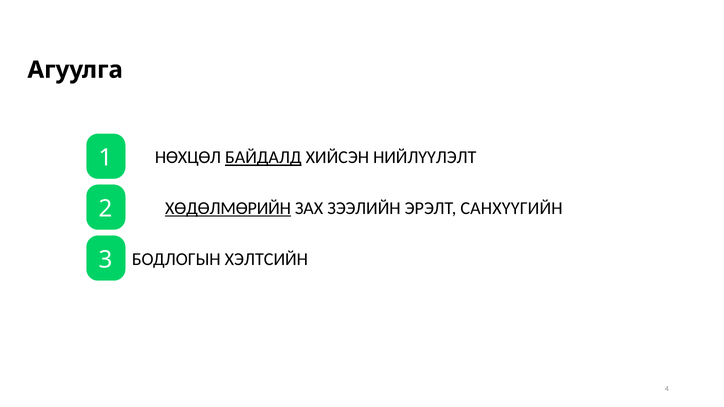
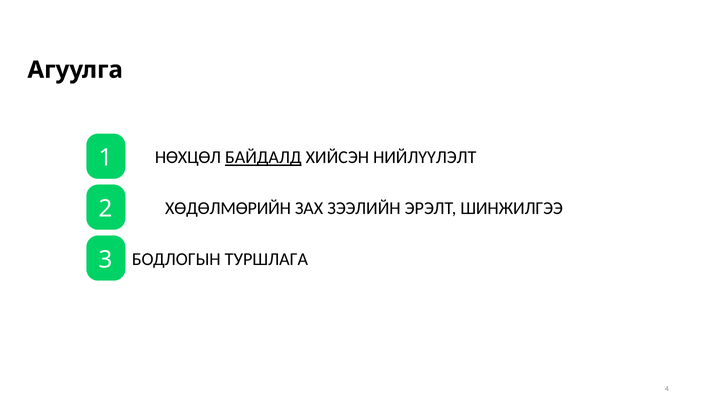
ХӨДӨЛМӨРИЙН underline: present -> none (228, 209)
САНХҮҮГИЙН: САНХҮҮГИЙН -> ШИНЖИЛГЭЭ (512, 209)
ХЭЛТСИЙН: ХЭЛТСИЙН -> ТУРШЛАГА (266, 260)
